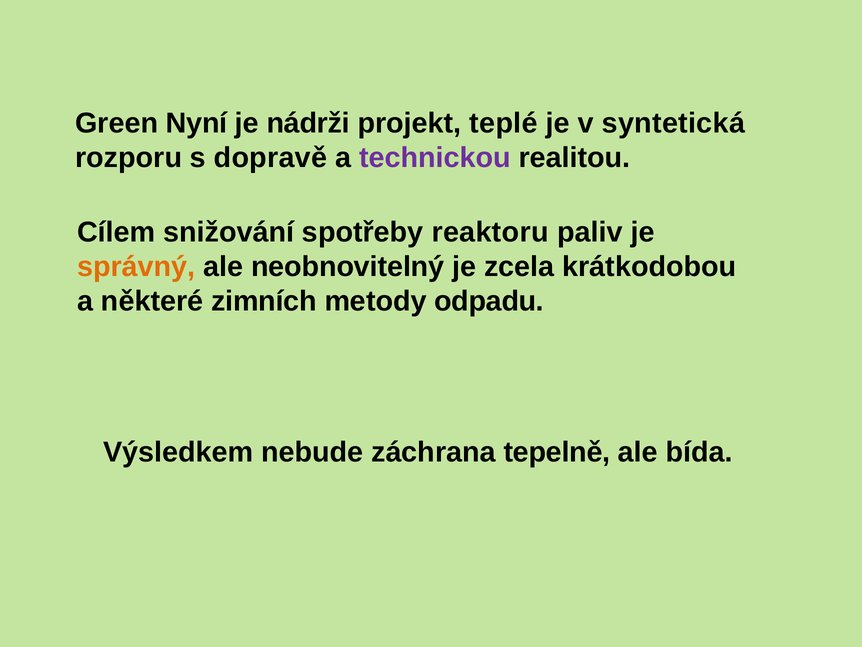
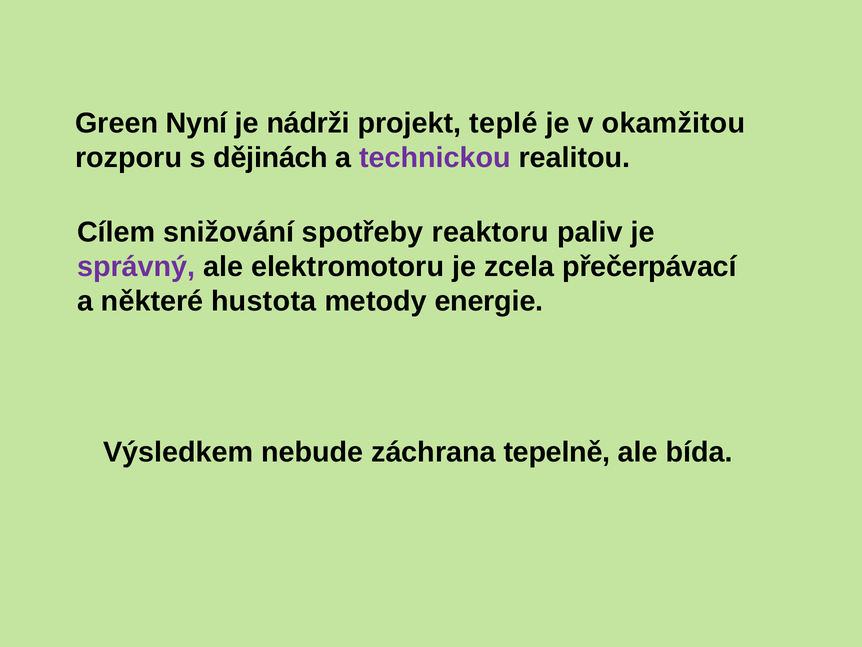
syntetická: syntetická -> okamžitou (674, 123)
dopravě: dopravě -> dějinách (271, 157)
správný colour: orange -> purple (136, 266)
neobnovitelný: neobnovitelný -> elektromotoru (348, 266)
krátkodobou: krátkodobou -> přečerpávací (649, 266)
zimních: zimních -> hustota (264, 301)
odpadu: odpadu -> energie (489, 301)
